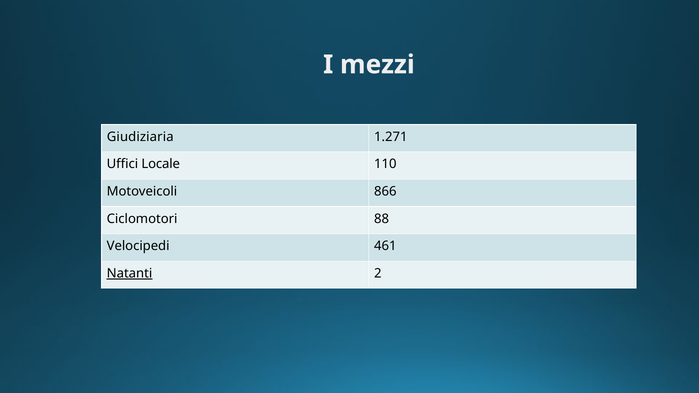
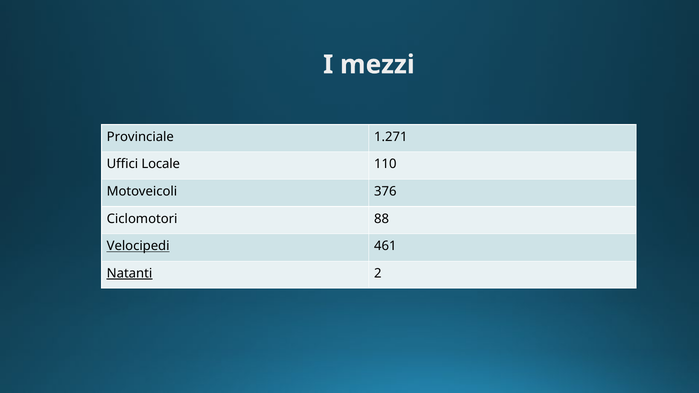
Giudiziaria: Giudiziaria -> Provinciale (140, 137)
866: 866 -> 376 (385, 191)
Velocipedi underline: none -> present (138, 246)
